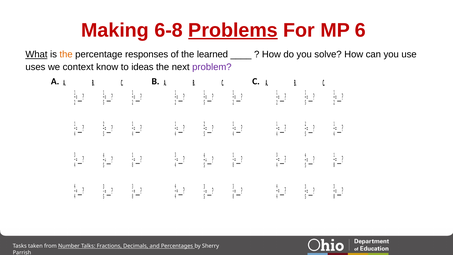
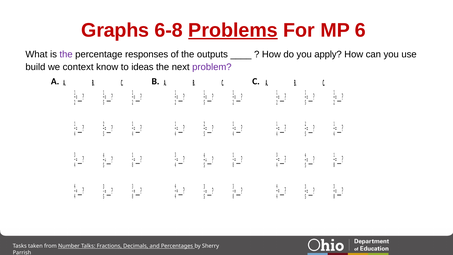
Making: Making -> Graphs (115, 30)
What underline: present -> none (36, 54)
the colour: orange -> purple (66, 54)
learned: learned -> outputs (212, 54)
solve: solve -> apply (328, 54)
uses: uses -> build (35, 67)
